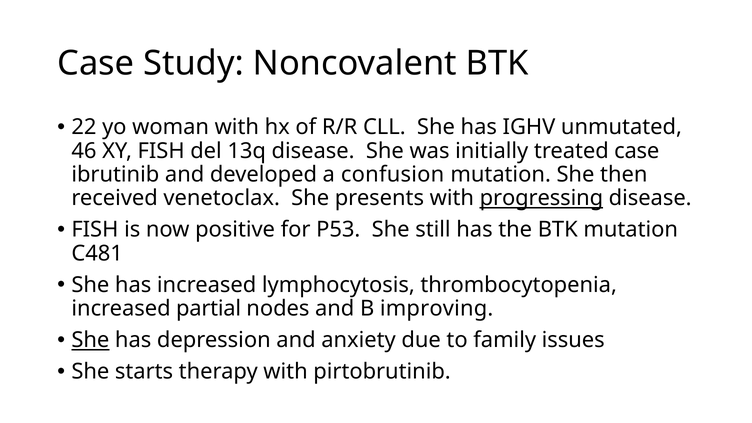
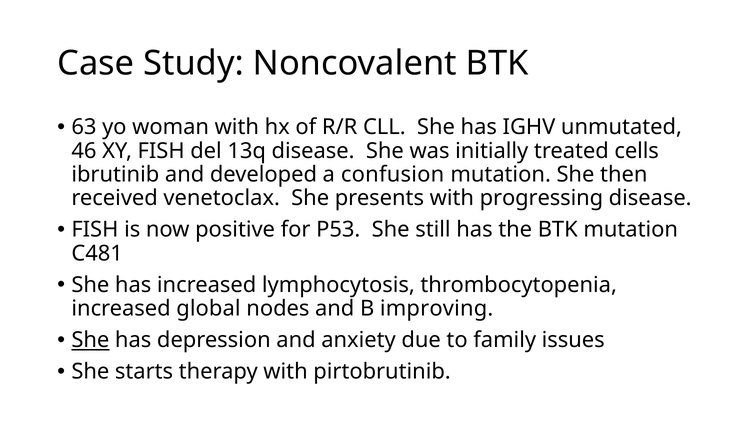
22: 22 -> 63 (84, 127)
treated case: case -> cells (637, 151)
progressing underline: present -> none (541, 198)
partial: partial -> global (208, 309)
